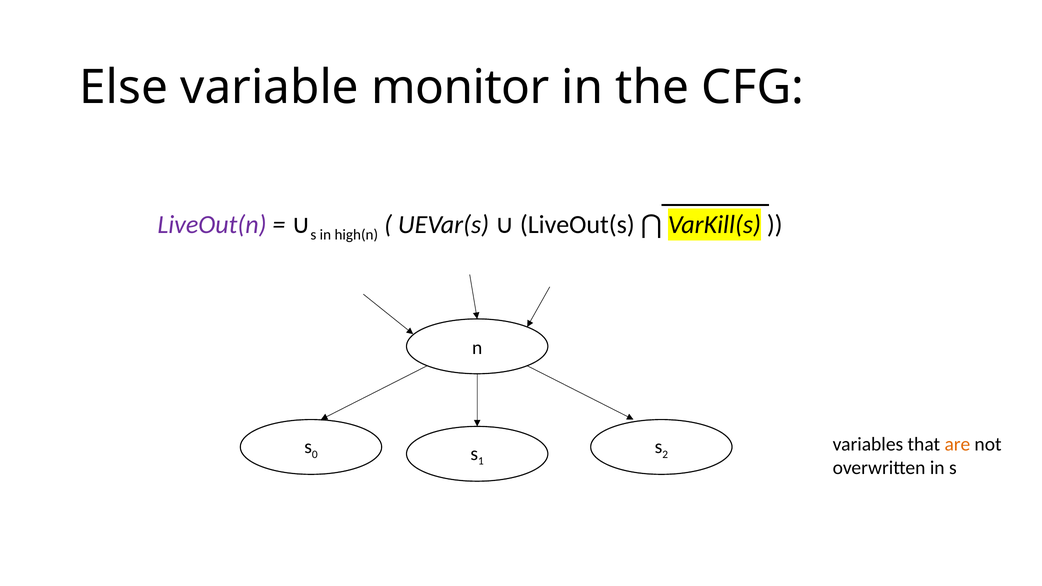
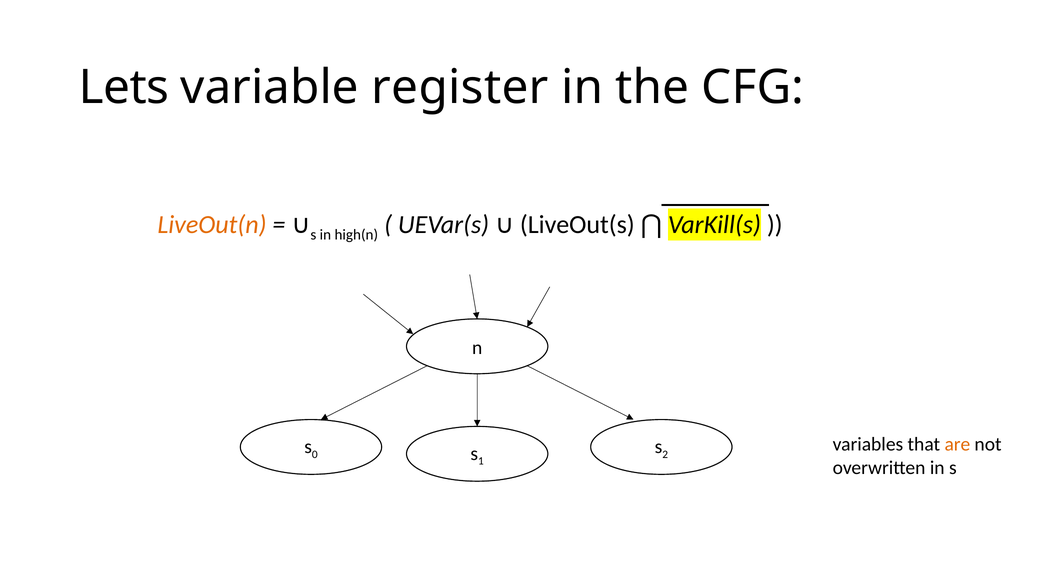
Else: Else -> Lets (124, 88)
monitor: monitor -> register (460, 88)
LiveOut(n colour: purple -> orange (212, 225)
